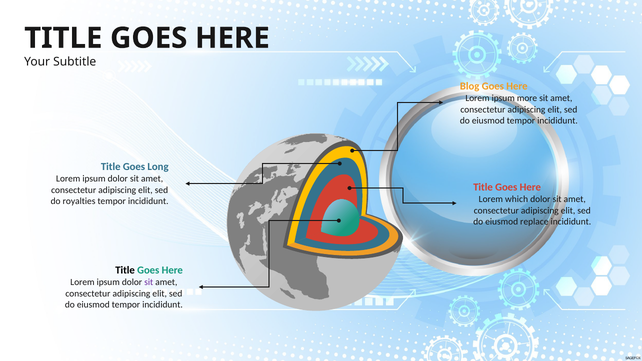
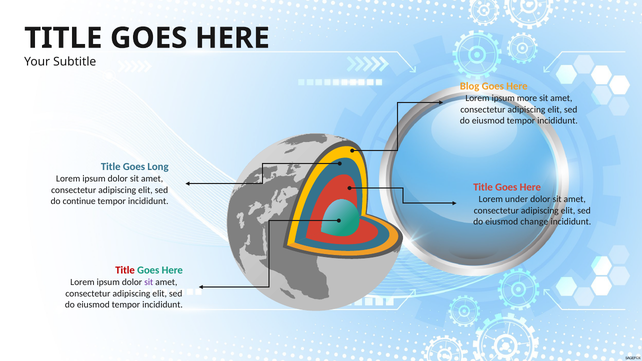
which: which -> under (517, 199)
royalties: royalties -> continue (79, 201)
replace: replace -> change (534, 222)
Title colour: black -> red (125, 270)
